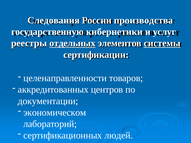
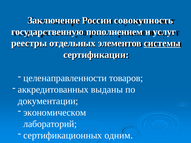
Следования: Следования -> Заключение (54, 20)
производства: производства -> совокупность (144, 20)
кибернетики: кибернетики -> пополнением (114, 32)
отдельных underline: present -> none (72, 43)
центров: центров -> выданы (107, 90)
людей: людей -> одним (119, 136)
